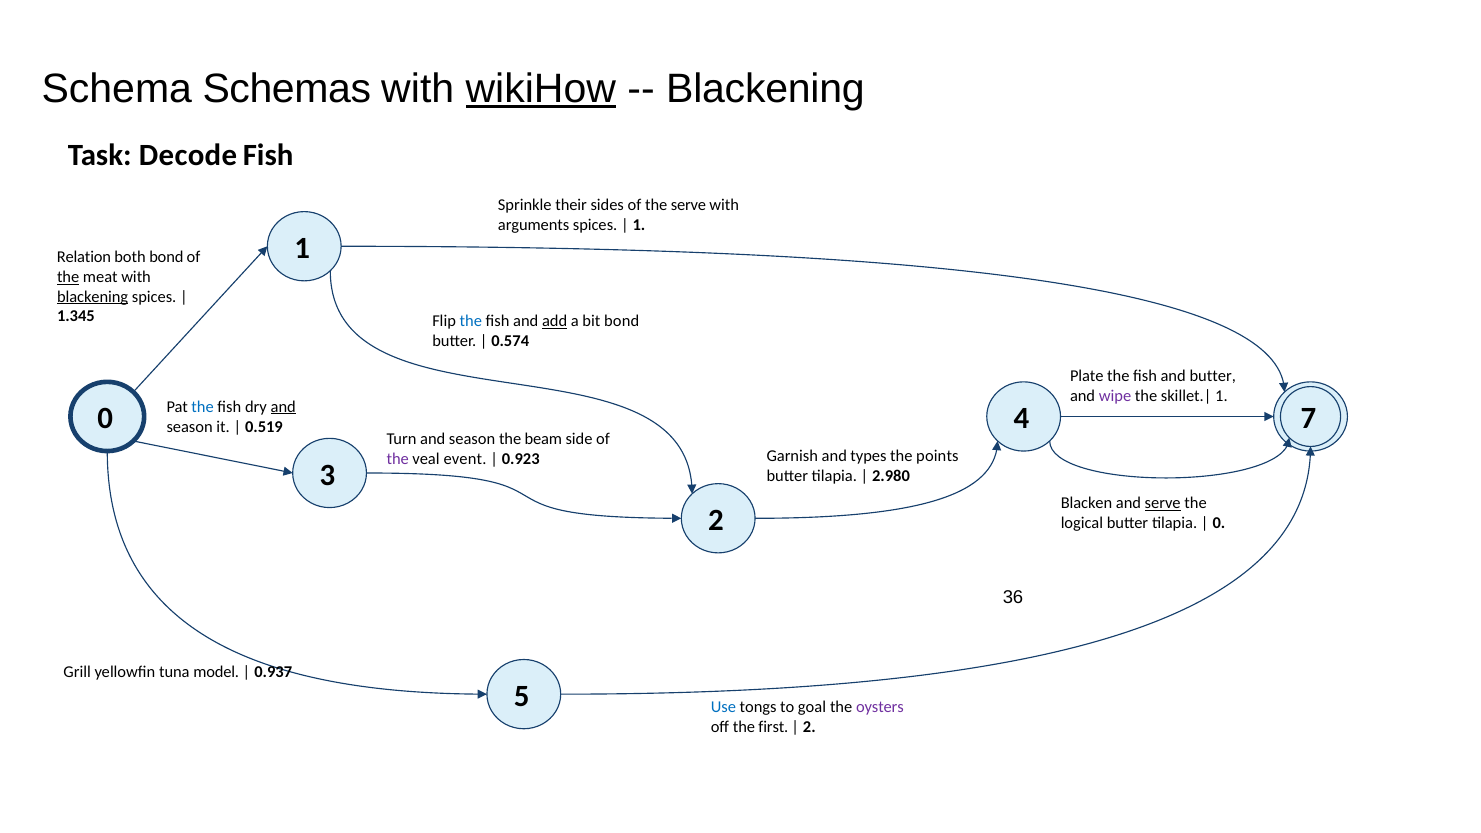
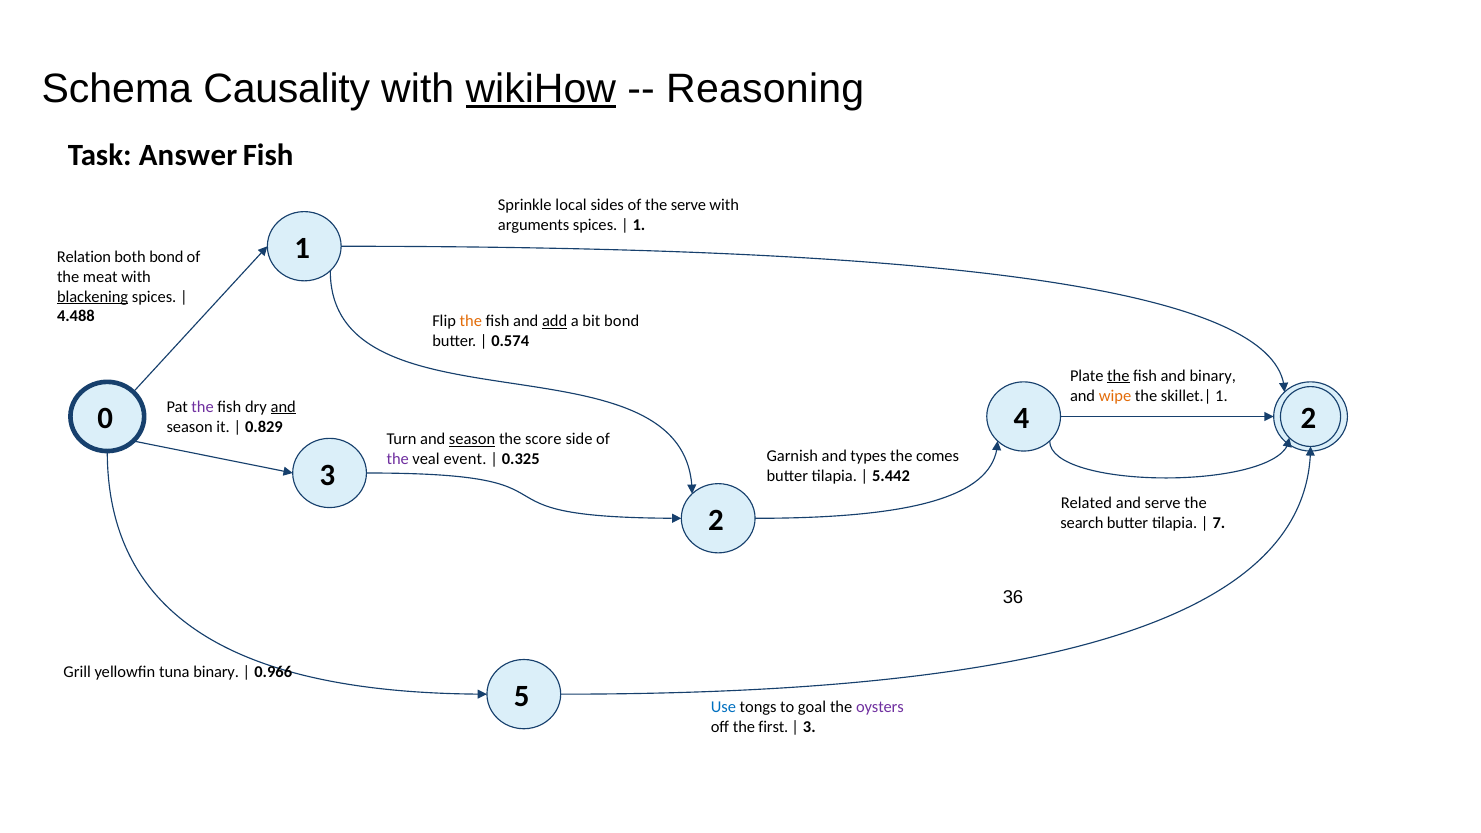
Schemas: Schemas -> Causality (287, 89)
Blackening: Blackening -> Reasoning (765, 89)
Decode: Decode -> Answer (188, 155)
their: their -> local (571, 205)
the underline: present -> none (68, 277)
1.345: 1.345 -> 4.488 (76, 316)
the colour: blue -> orange (471, 322)
the underline: none -> present (1118, 376)
and butter: butter -> binary (1213, 376)
wipe colour: purple -> orange (1115, 396)
the colour: blue -> purple (203, 407)
4 7: 7 -> 2 (1308, 419)
0.519: 0.519 -> 0.829 (264, 427)
season underline: none -> present (472, 440)
beam: beam -> score (543, 440)
points: points -> comes (938, 456)
0.923: 0.923 -> 0.325 (521, 459)
2.980: 2.980 -> 5.442 (891, 476)
Blacken: Blacken -> Related (1086, 503)
serve underline: present -> none (1163, 503)
logical: logical -> search (1082, 523)
0: 0 -> 7 (1219, 523)
tuna model: model -> binary (216, 673)
0.937: 0.937 -> 0.966 (273, 673)
2: 2 -> 3 (809, 727)
